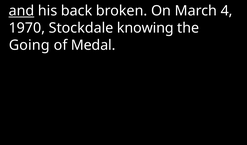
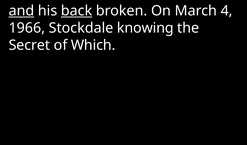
back underline: none -> present (77, 11)
1970: 1970 -> 1966 (27, 28)
Going: Going -> Secret (29, 45)
Medal: Medal -> Which (93, 45)
